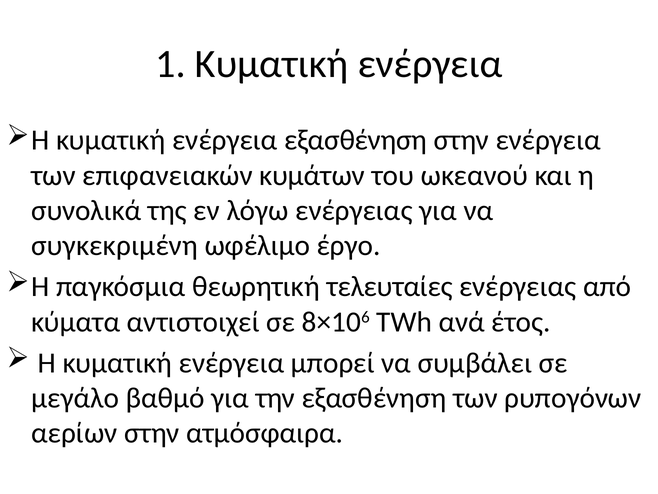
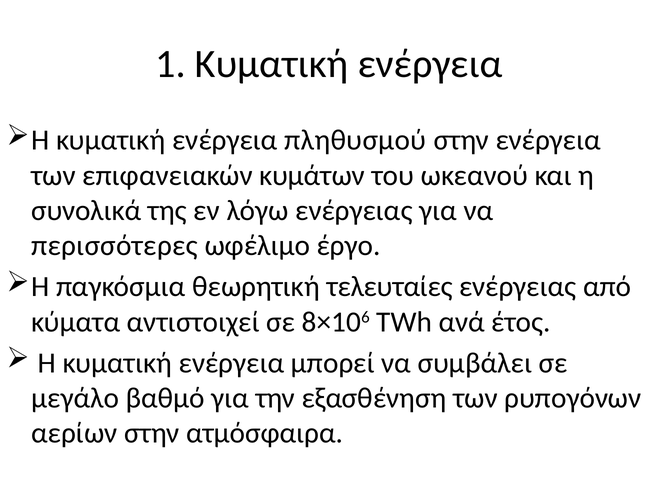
ενέργεια εξασθένηση: εξασθένηση -> πληθυσμού (355, 140)
συγκεκριμένη: συγκεκριμένη -> περισσότερες (115, 245)
